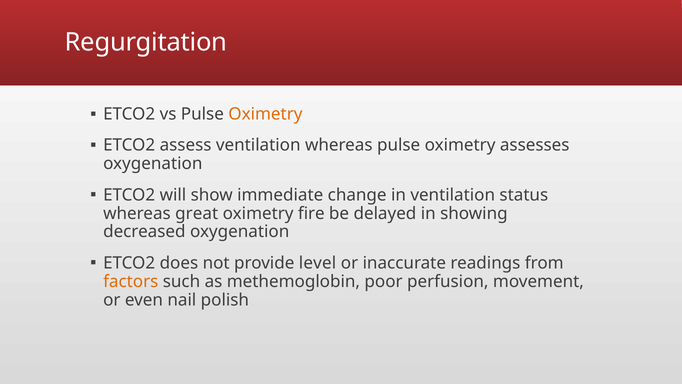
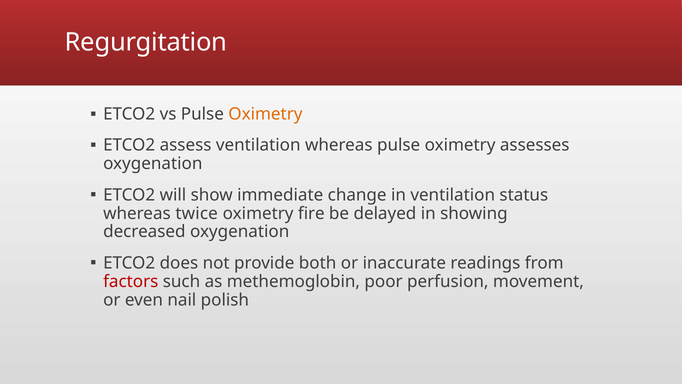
great: great -> twice (197, 213)
level: level -> both (318, 263)
factors colour: orange -> red (131, 281)
